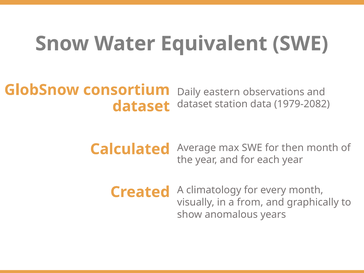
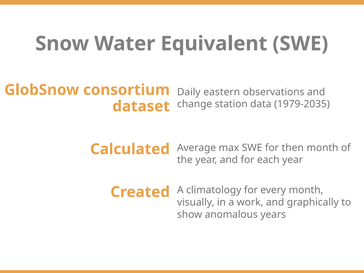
dataset: dataset -> change (195, 104)
1979-2082: 1979-2082 -> 1979-2035 (302, 104)
from: from -> work (250, 202)
